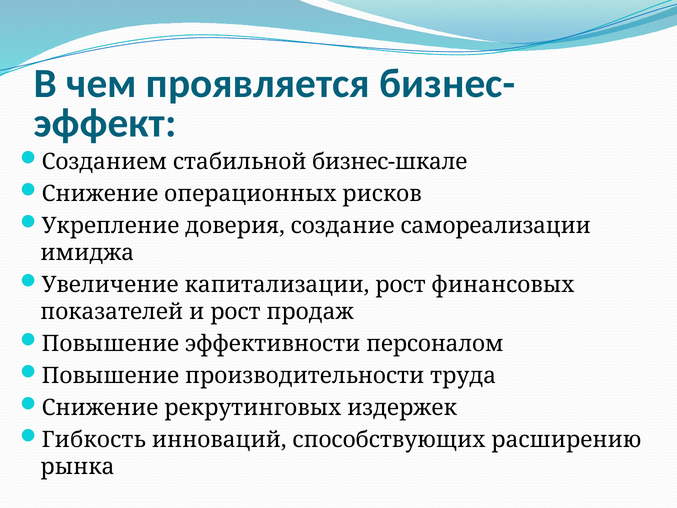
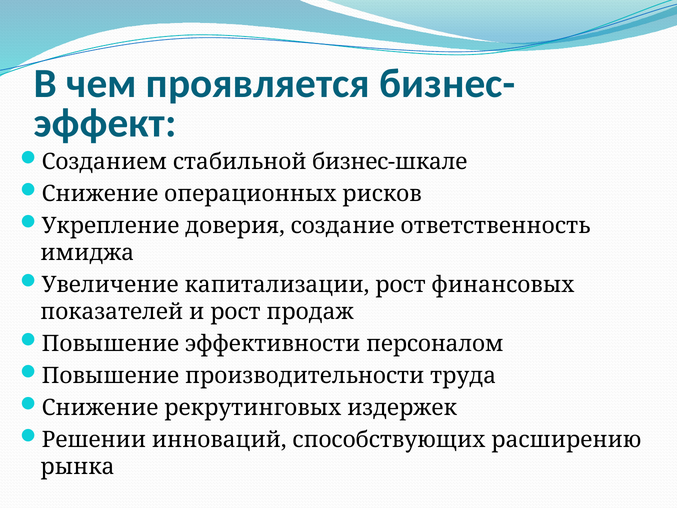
самореализации: самореализации -> ответственность (495, 226)
Гибкость: Гибкость -> Решении (94, 440)
